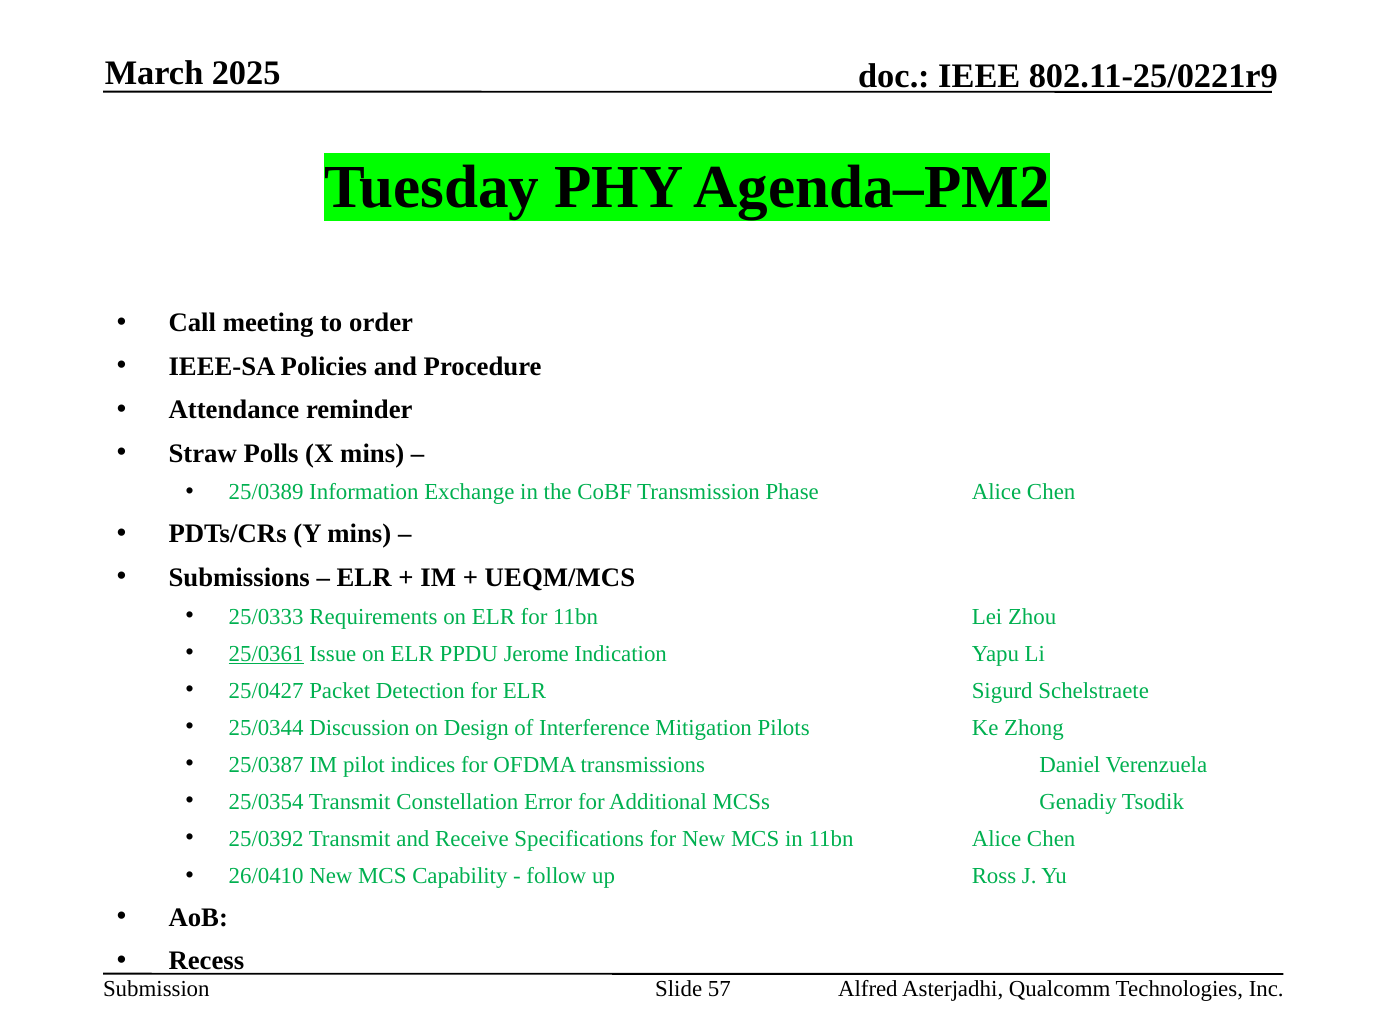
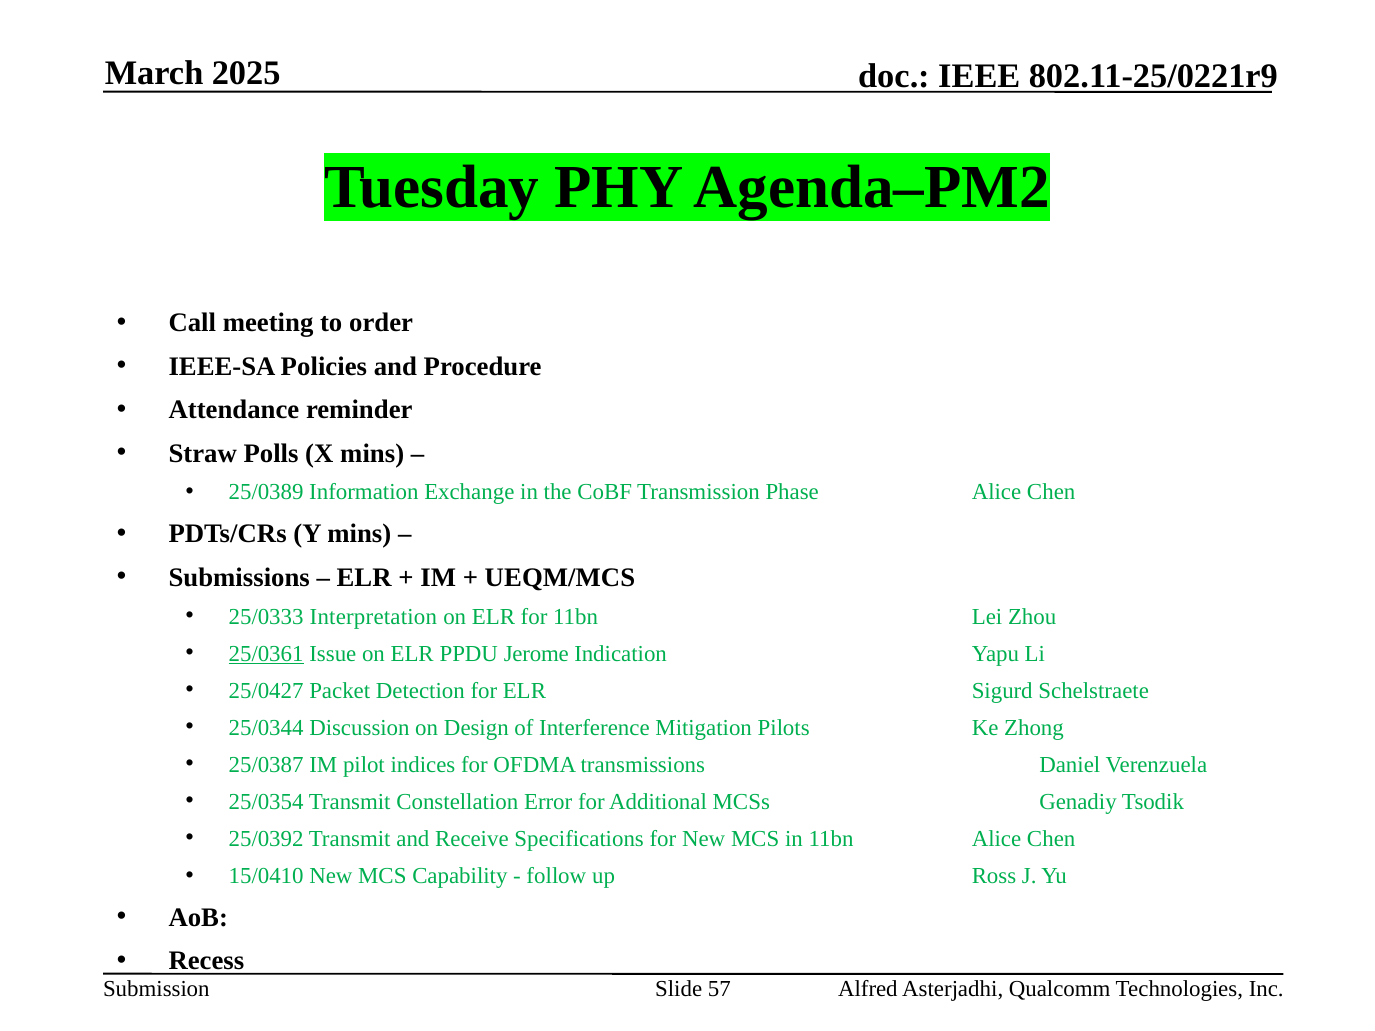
Requirements: Requirements -> Interpretation (373, 617)
26/0410: 26/0410 -> 15/0410 (266, 876)
